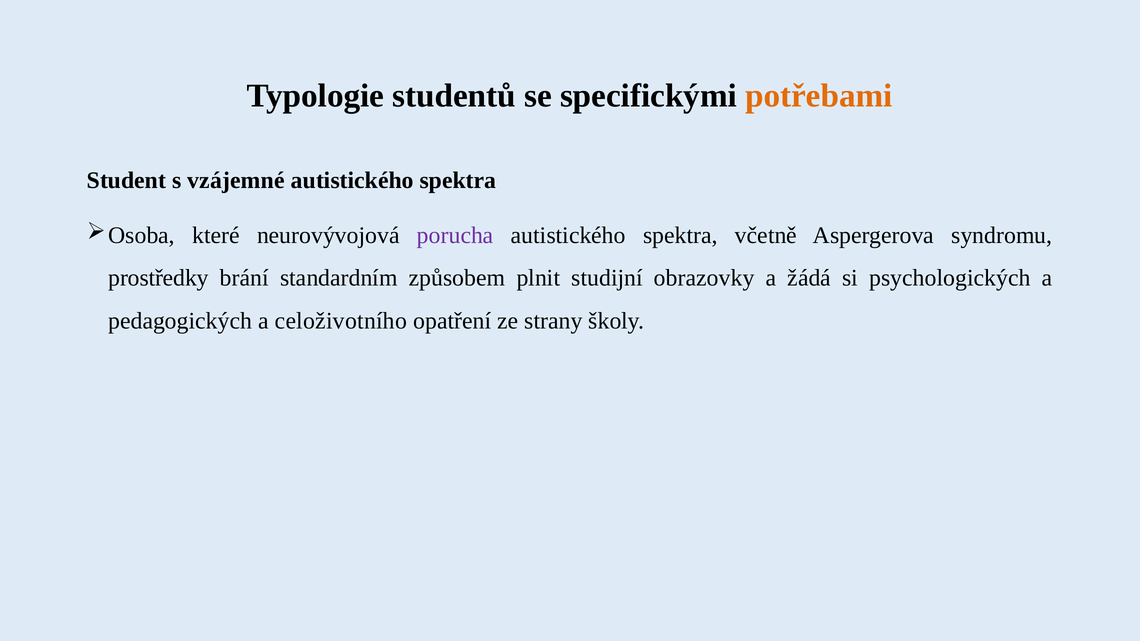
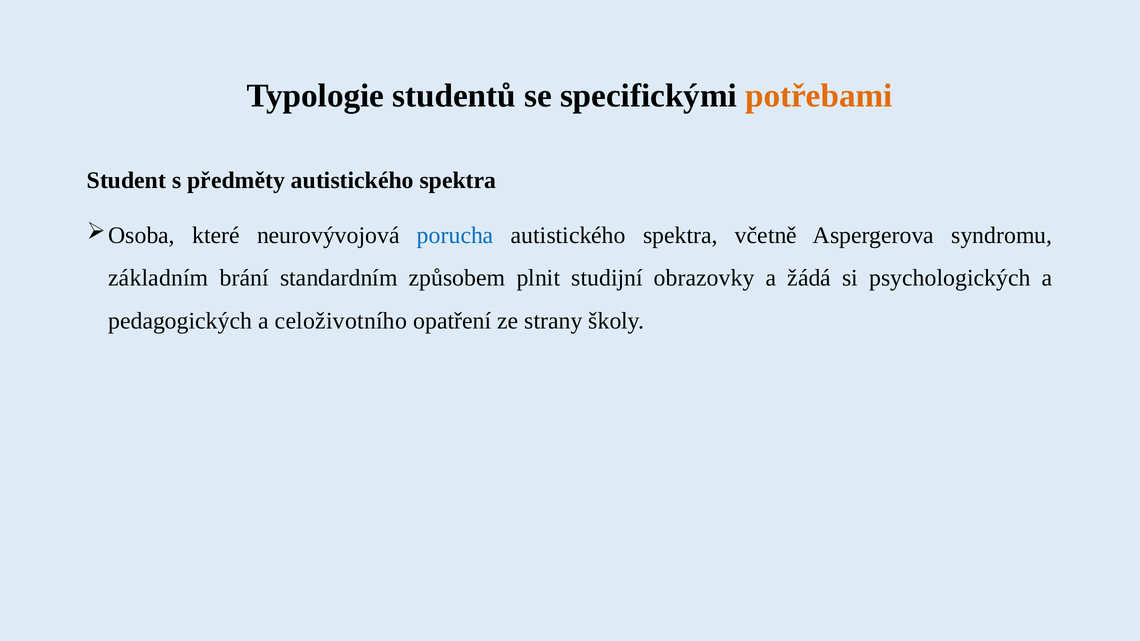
vzájemné: vzájemné -> předměty (236, 181)
porucha colour: purple -> blue (455, 235)
prostředky: prostředky -> základním (158, 278)
